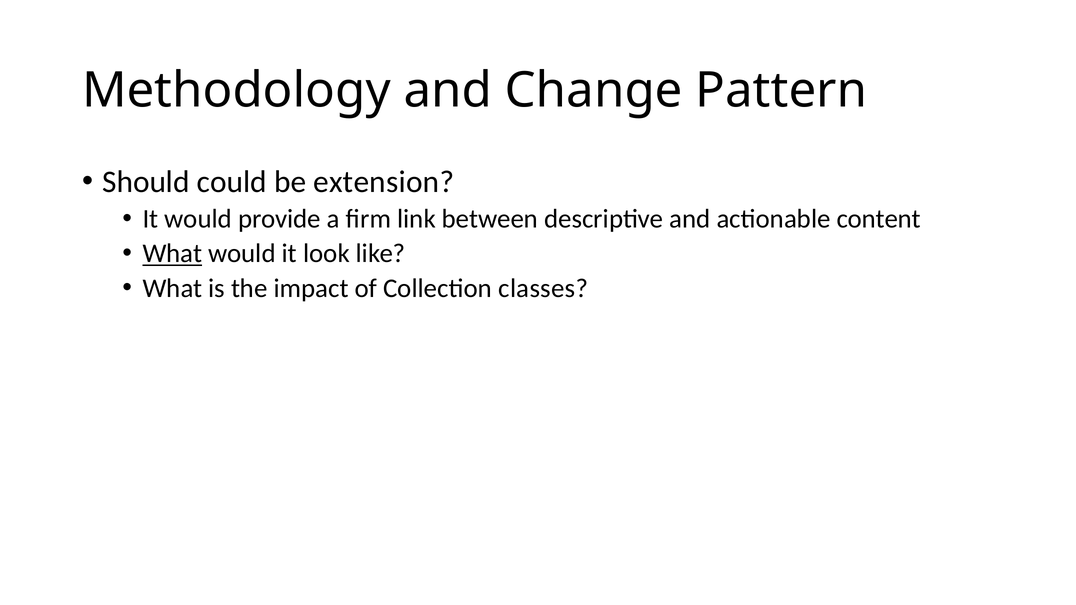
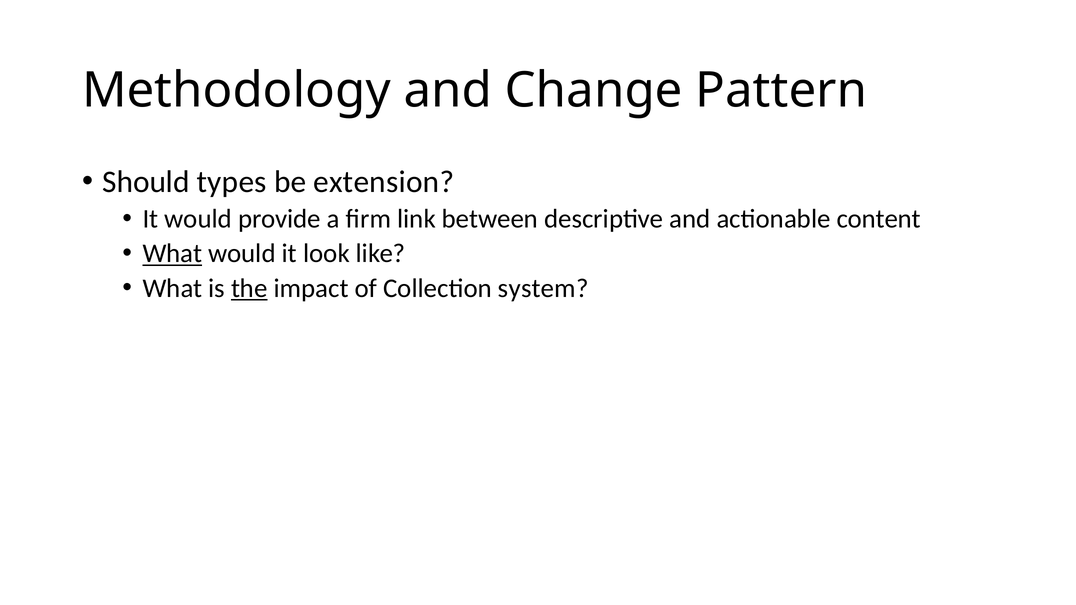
could: could -> types (232, 182)
the underline: none -> present (249, 288)
classes: classes -> system (543, 288)
